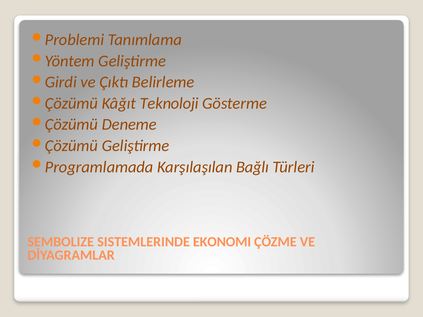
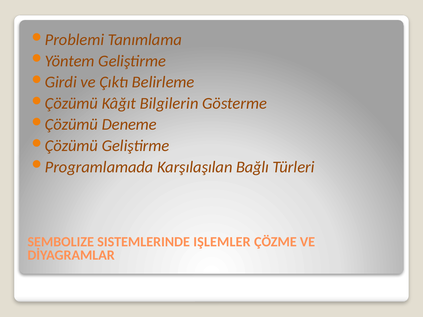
Teknoloji: Teknoloji -> Bilgilerin (169, 103)
EKONOMI: EKONOMI -> IŞLEMLER (222, 242)
